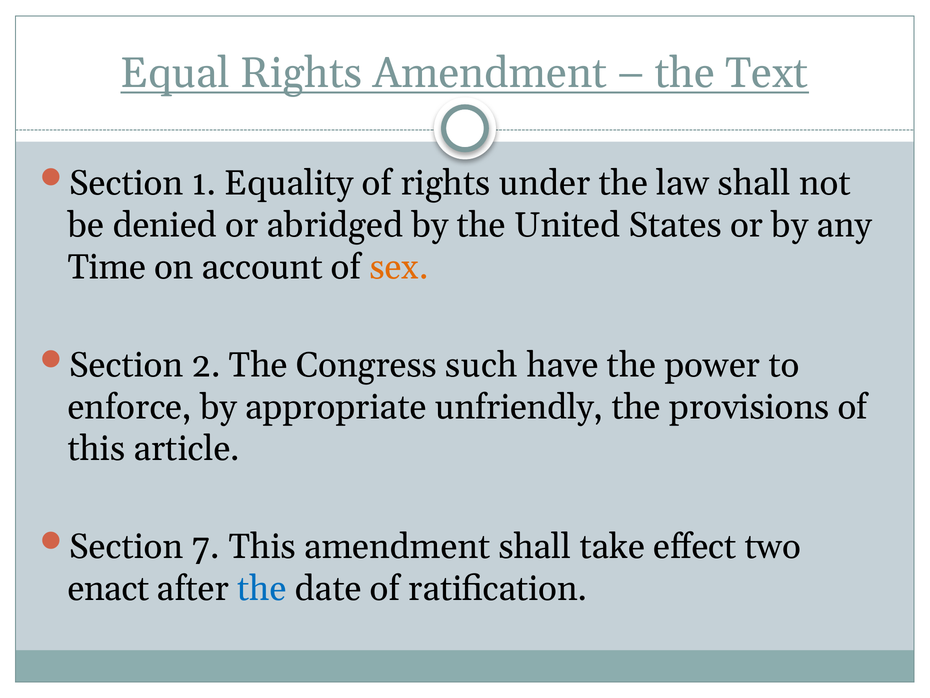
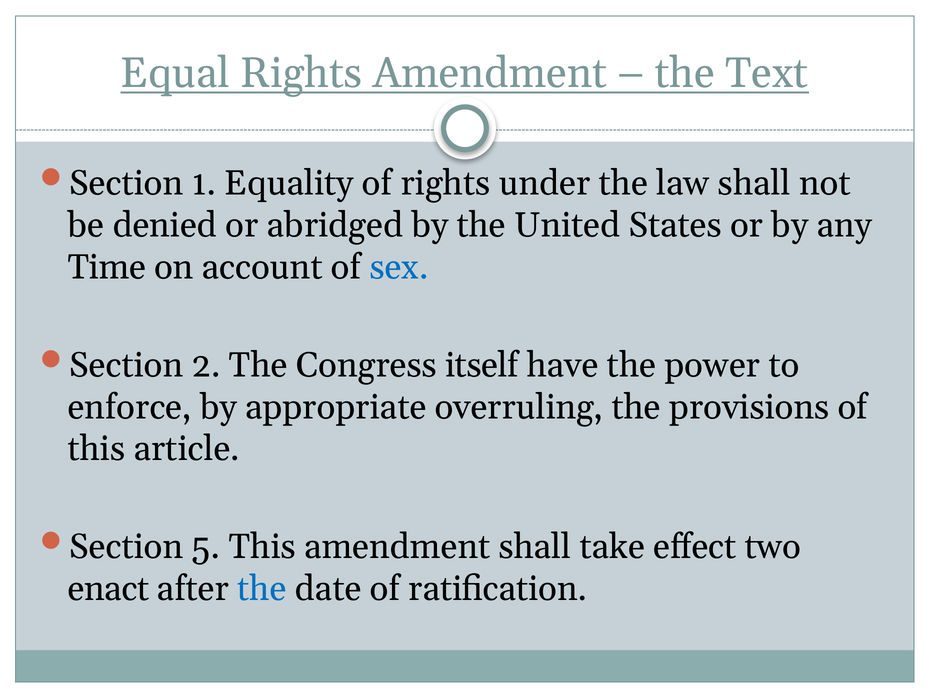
sex colour: orange -> blue (399, 267)
such: such -> itself (482, 365)
unfriendly: unfriendly -> overruling (519, 407)
7: 7 -> 5 (206, 546)
